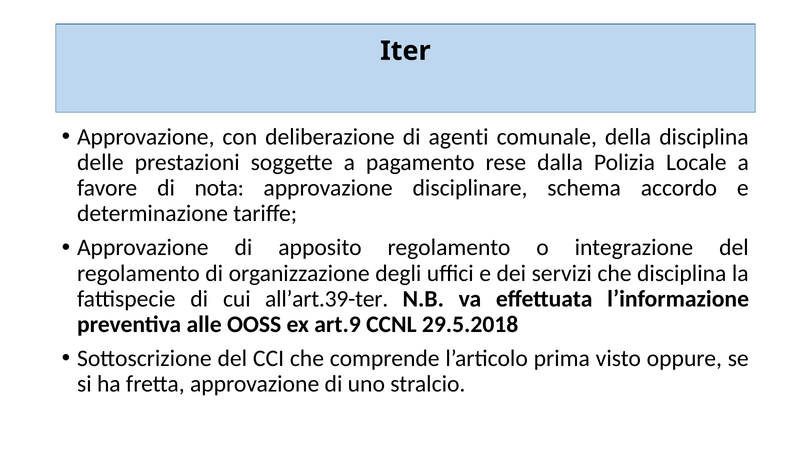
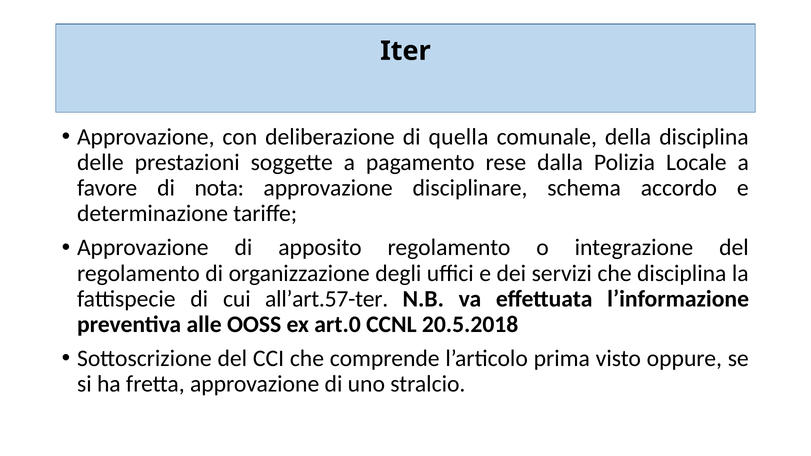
agenti: agenti -> quella (459, 137)
all’art.39-ter: all’art.39-ter -> all’art.57-ter (327, 299)
art.9: art.9 -> art.0 (338, 324)
29.5.2018: 29.5.2018 -> 20.5.2018 (470, 324)
